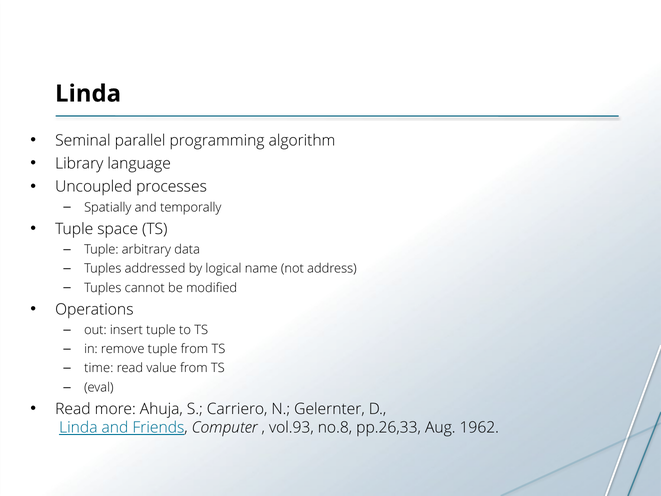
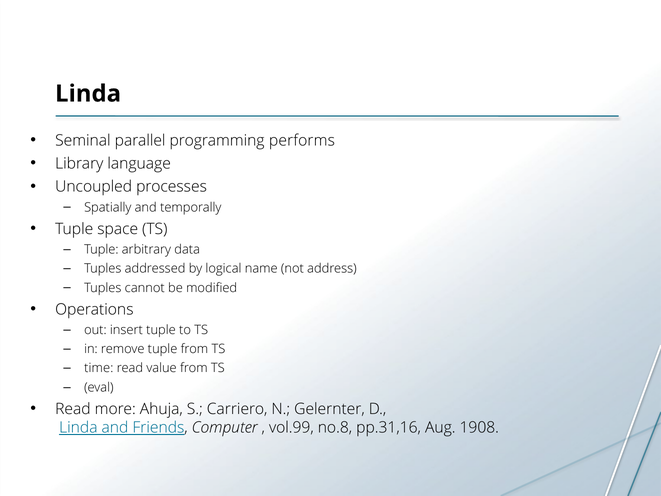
algorithm: algorithm -> performs (302, 140)
vol.93: vol.93 -> vol.99 (291, 428)
pp.26,33: pp.26,33 -> pp.31,16 (389, 428)
1962: 1962 -> 1908 (479, 428)
